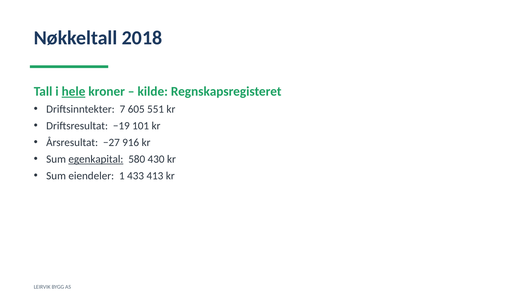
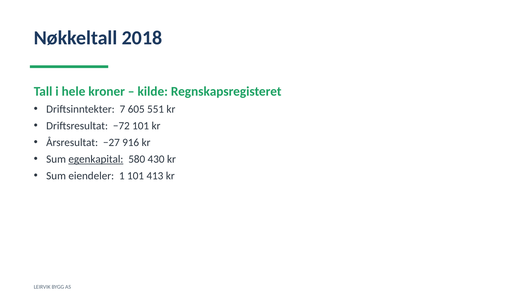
hele underline: present -> none (73, 91)
−19: −19 -> −72 (121, 126)
1 433: 433 -> 101 (136, 176)
